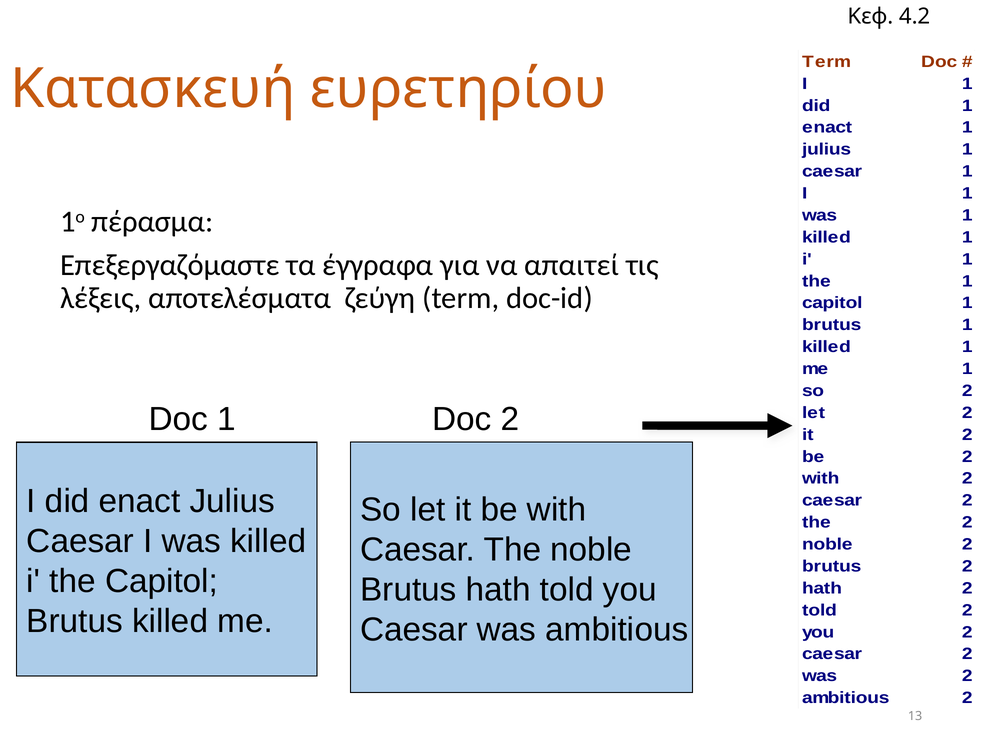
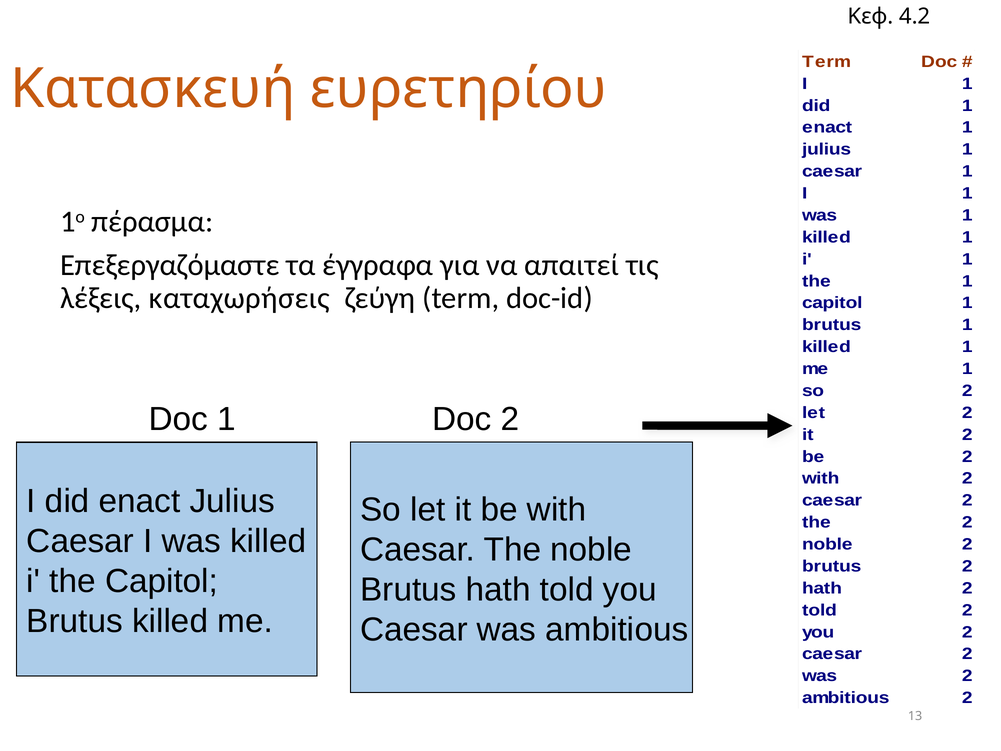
αποτελέσματα: αποτελέσματα -> καταχωρήσεις (239, 298)
